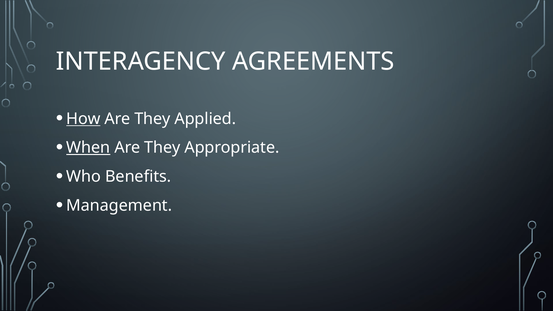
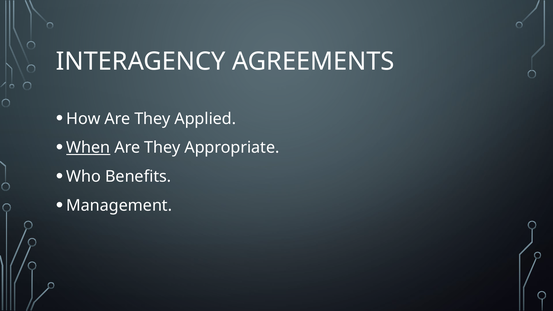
How underline: present -> none (83, 119)
